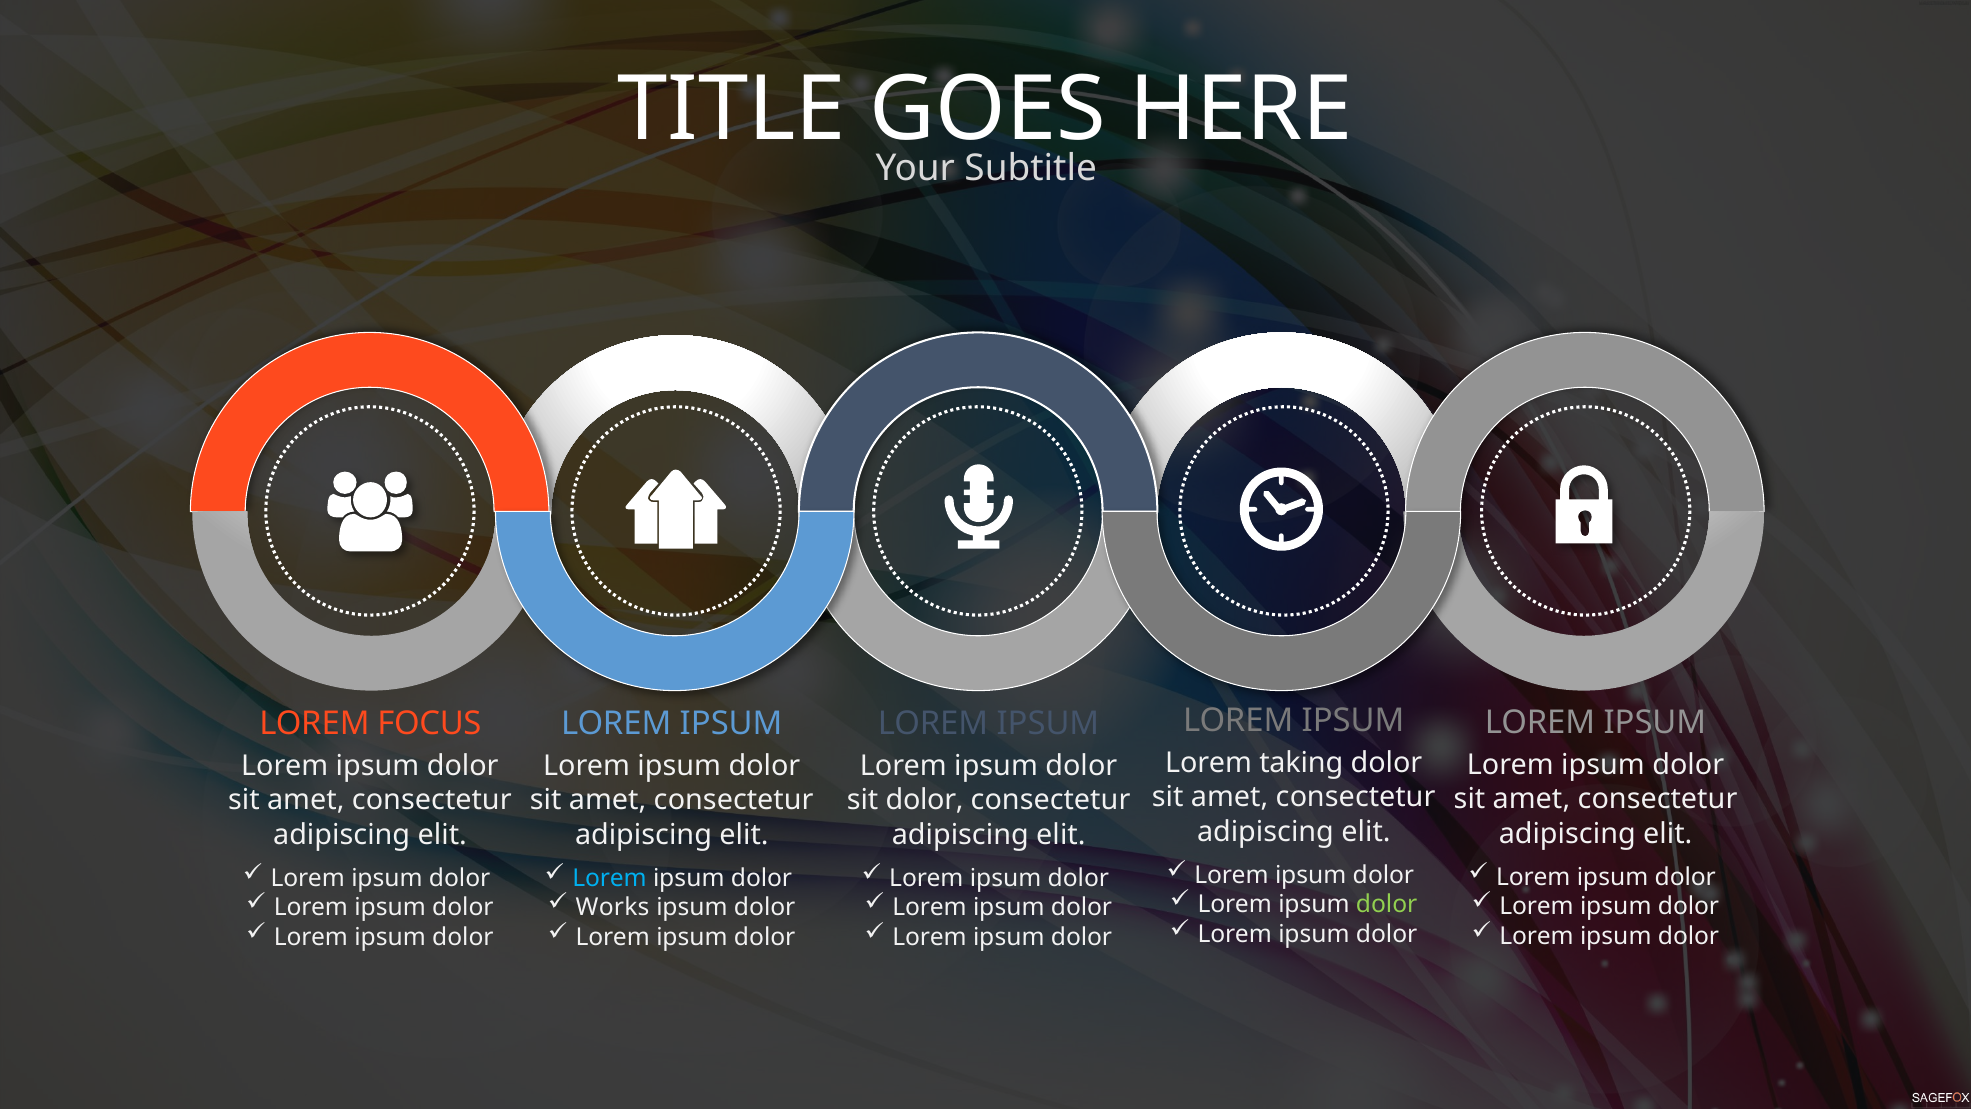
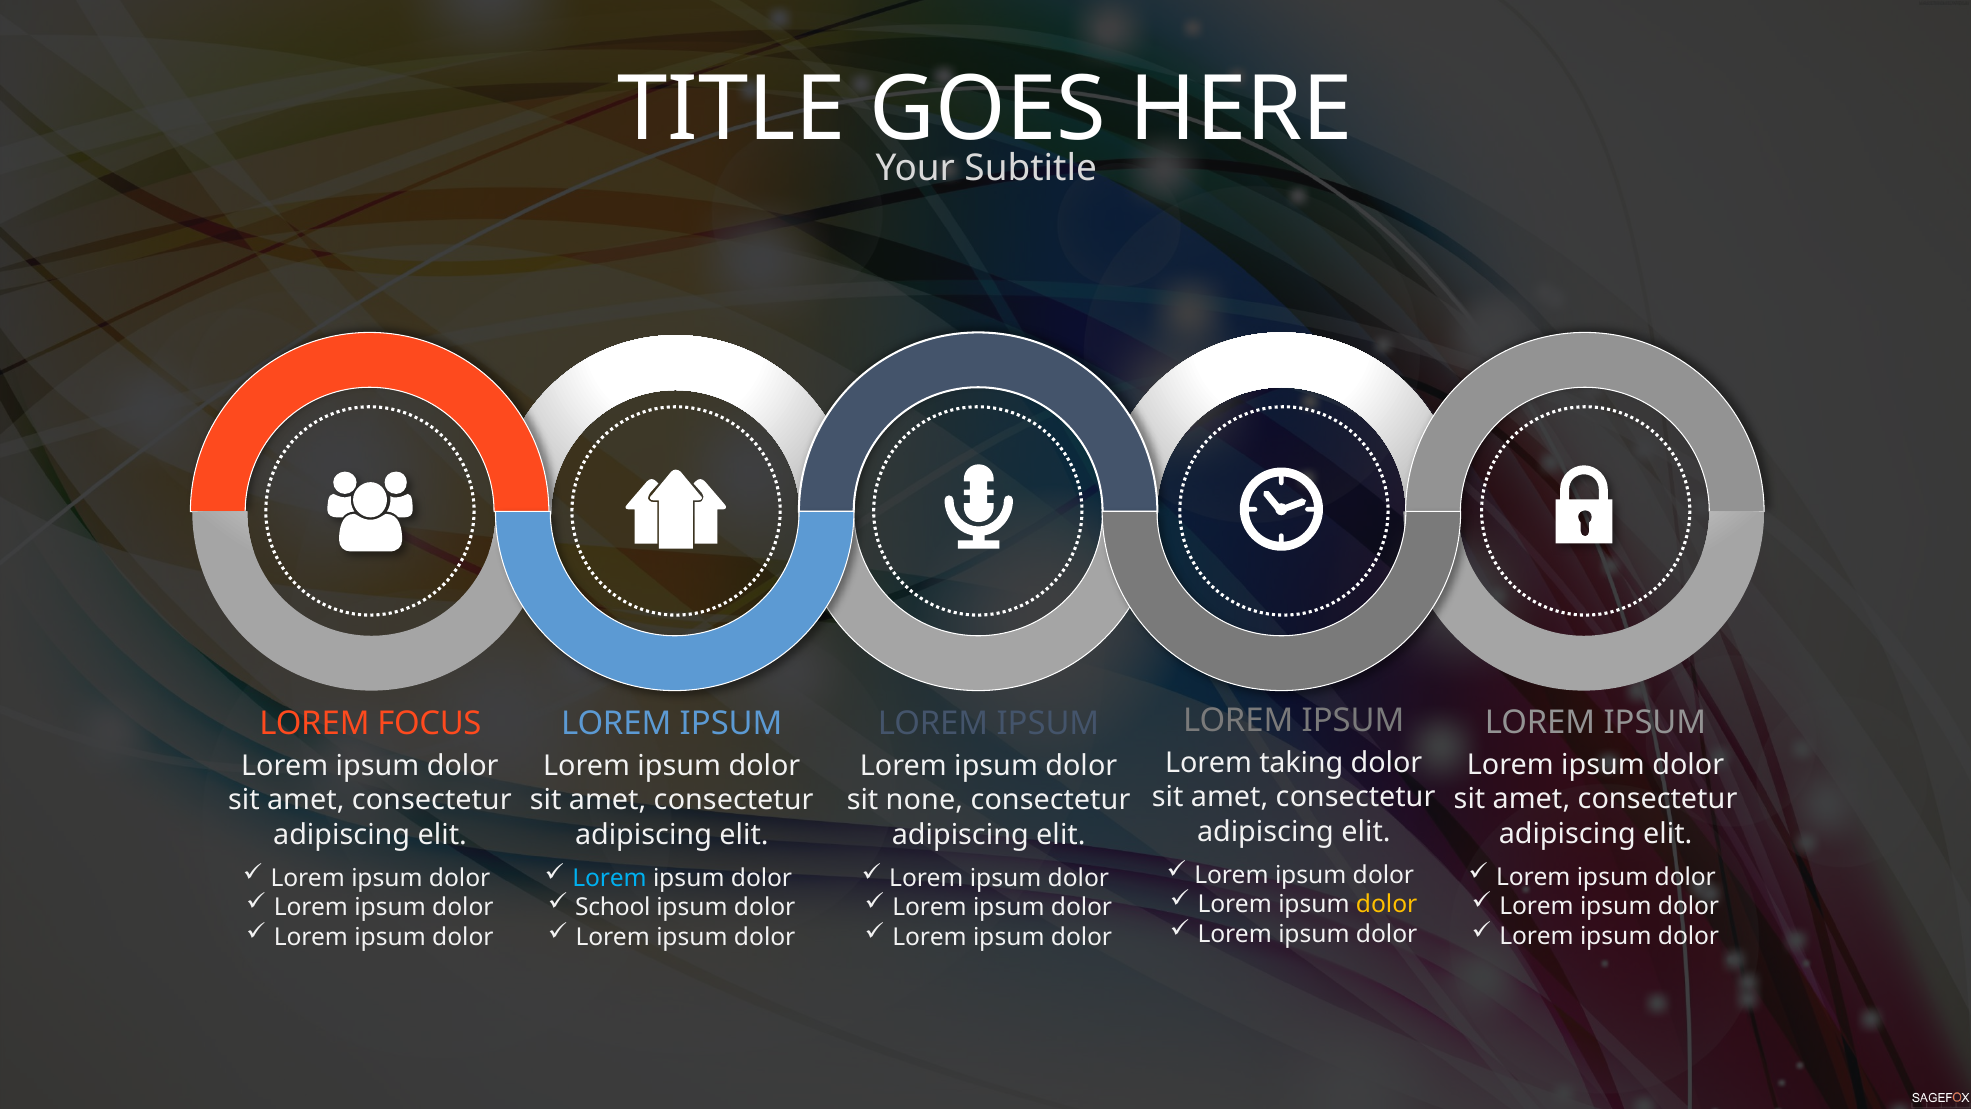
sit dolor: dolor -> none (924, 800)
dolor colour: light green -> yellow (1387, 904)
Works: Works -> School (613, 907)
